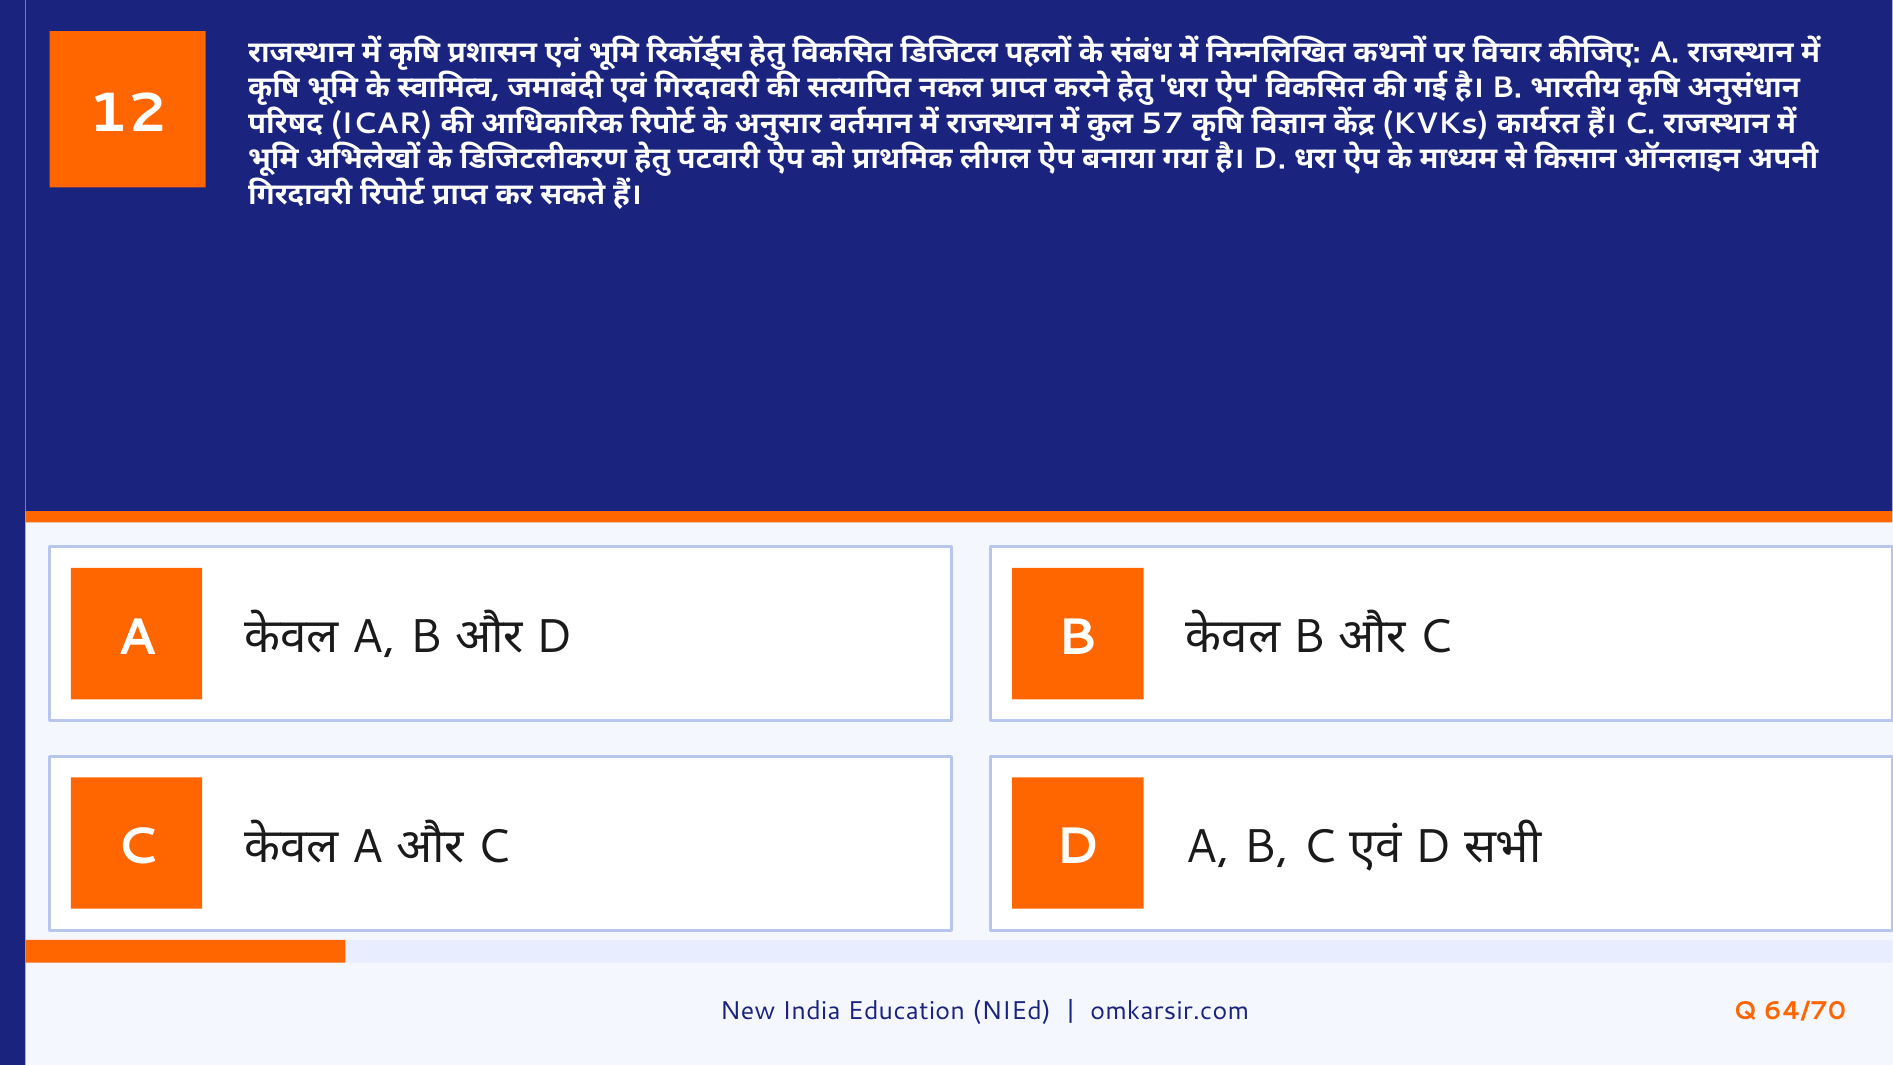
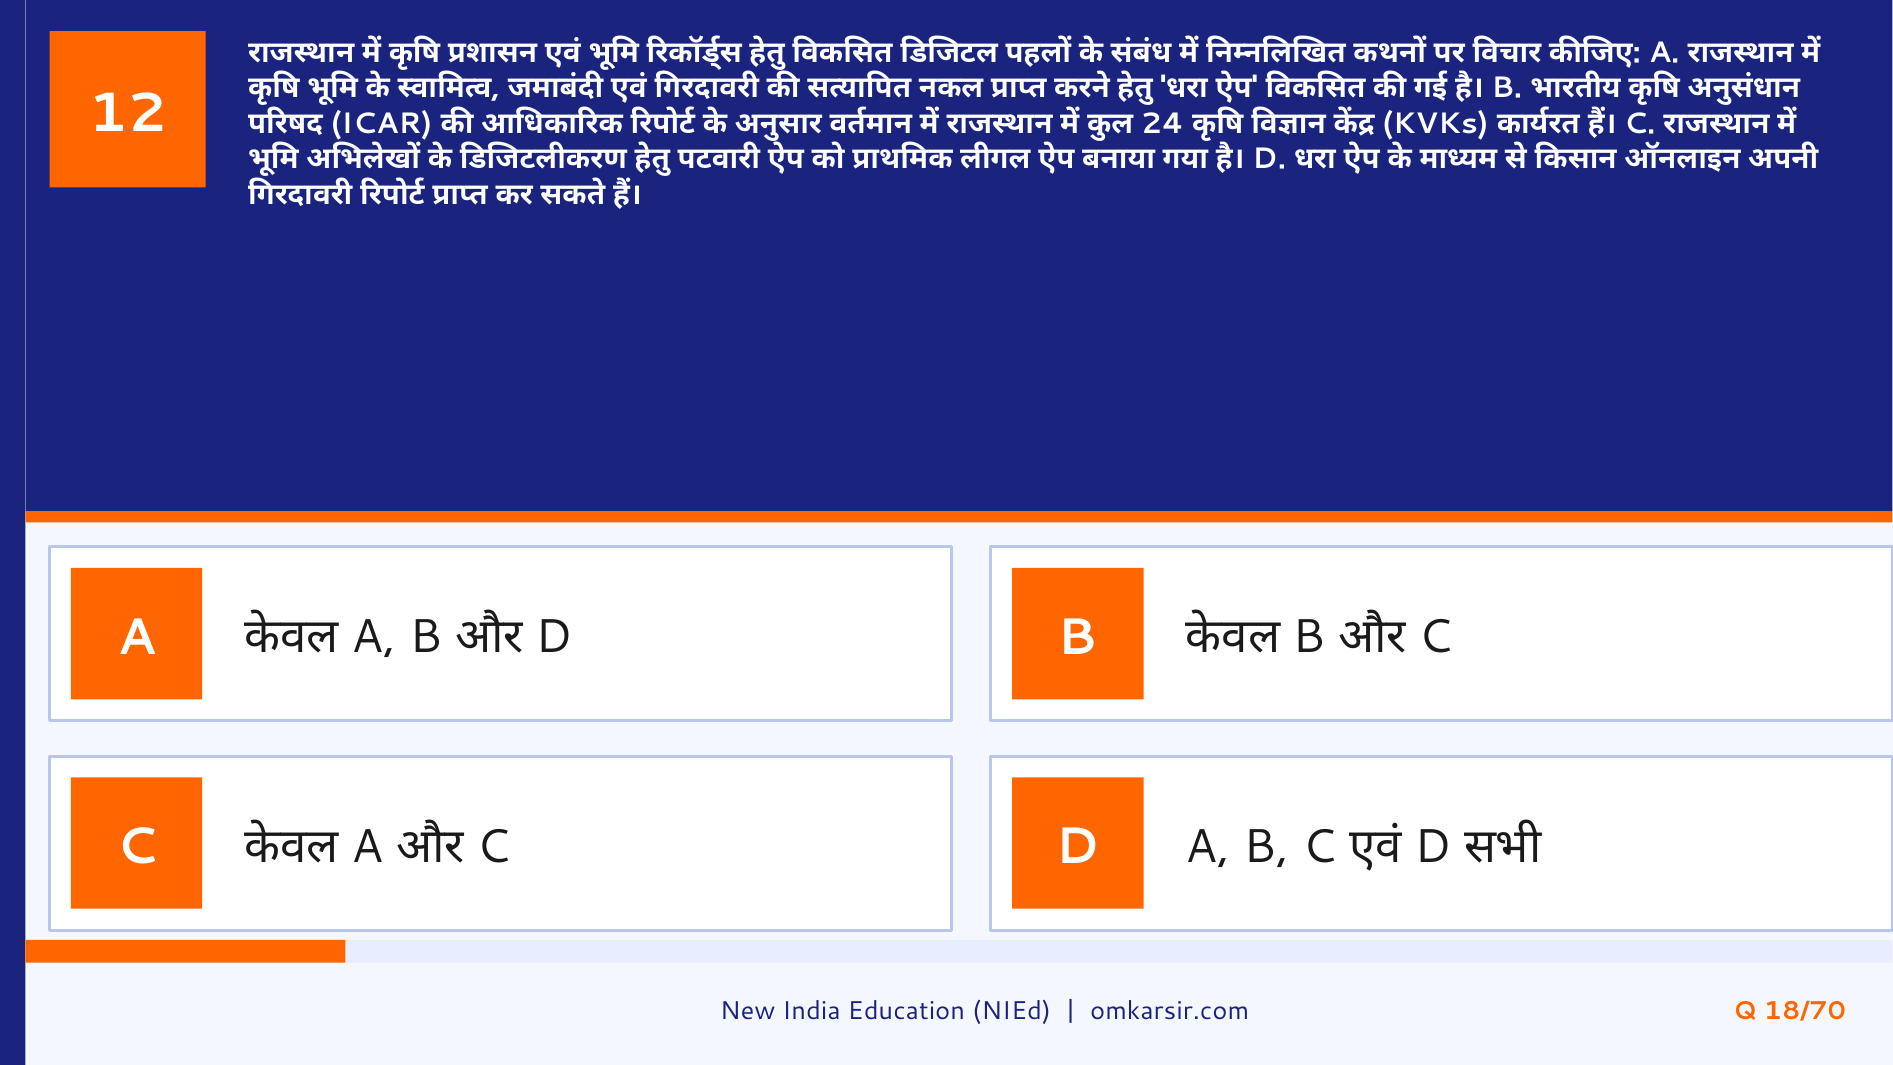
57: 57 -> 24 (1162, 123)
64/70: 64/70 -> 18/70 (1805, 1011)
